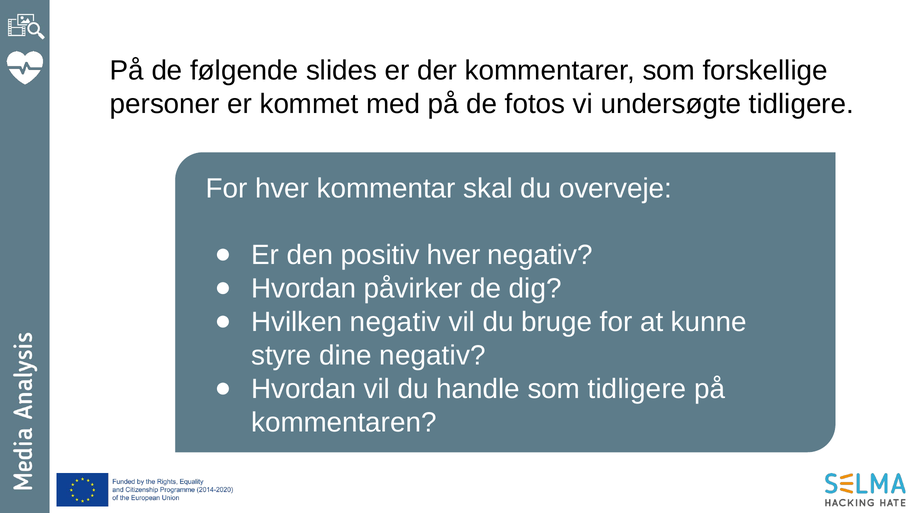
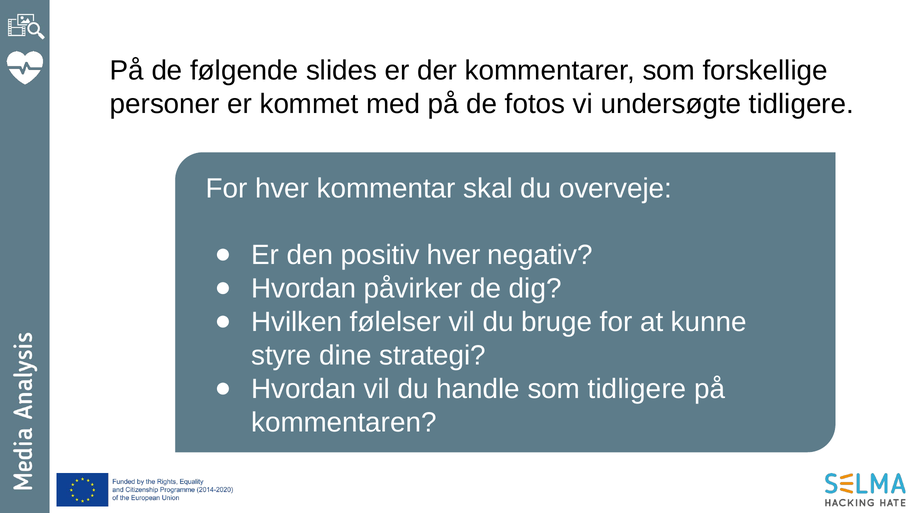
Hvilken negativ: negativ -> følelser (396, 322)
dine negativ: negativ -> strategi (433, 356)
